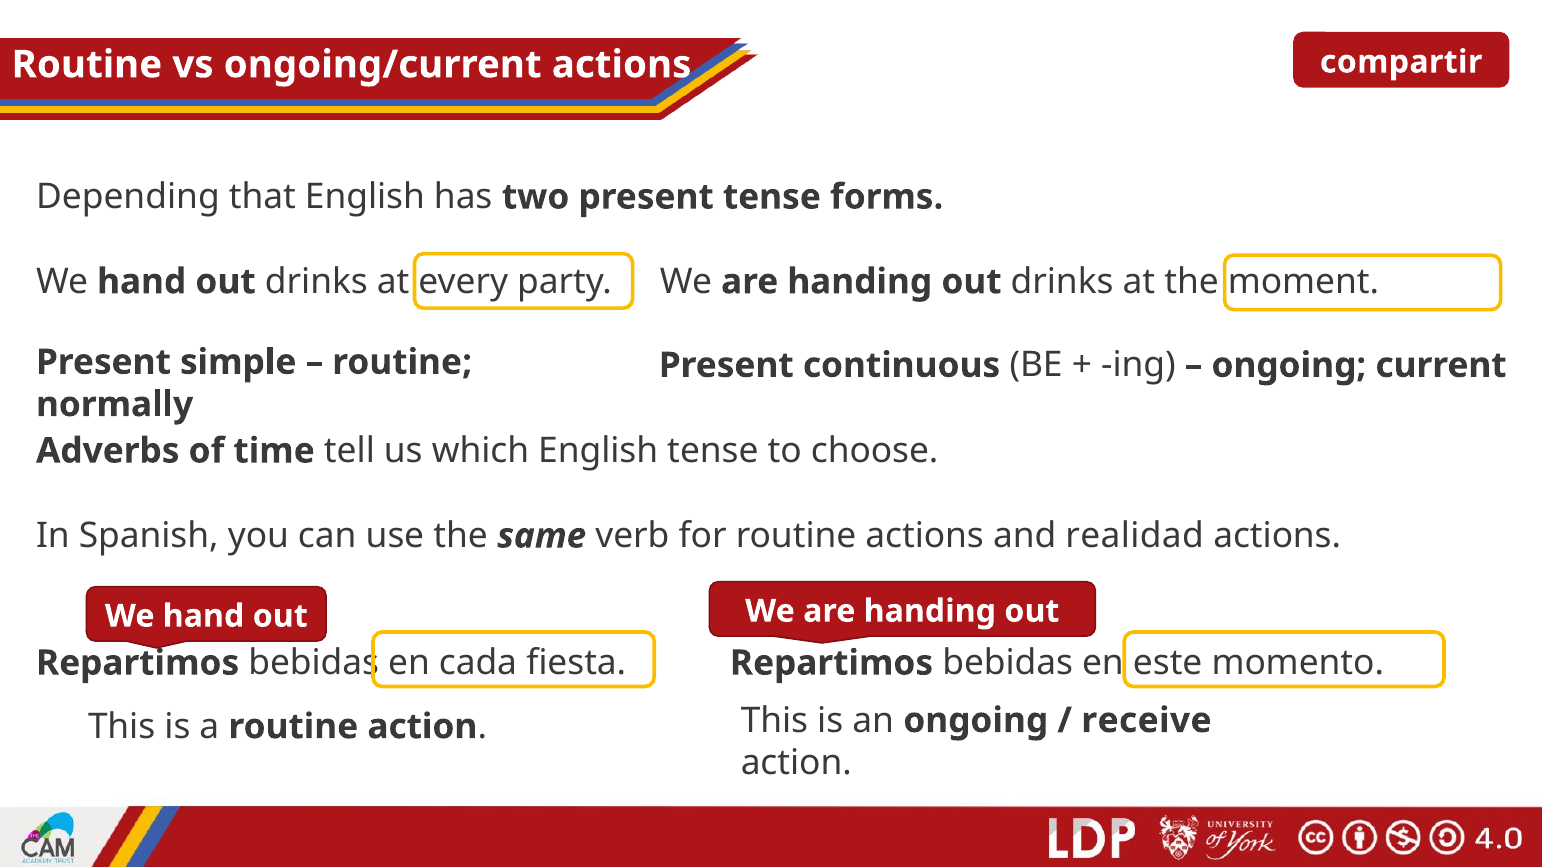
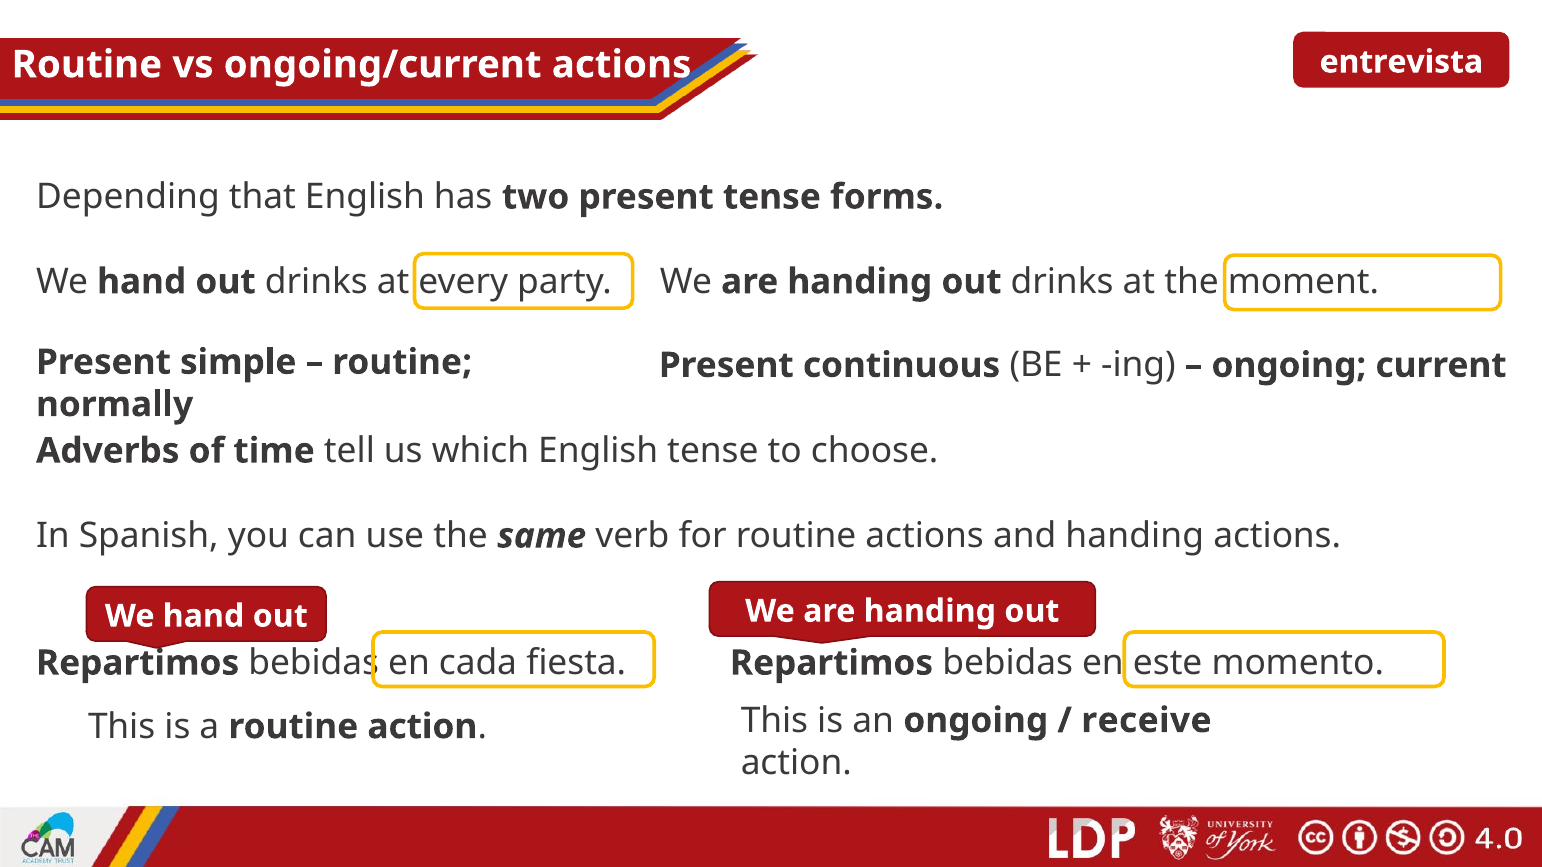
compartir: compartir -> entrevista (1401, 62)
and realidad: realidad -> handing (1135, 536)
